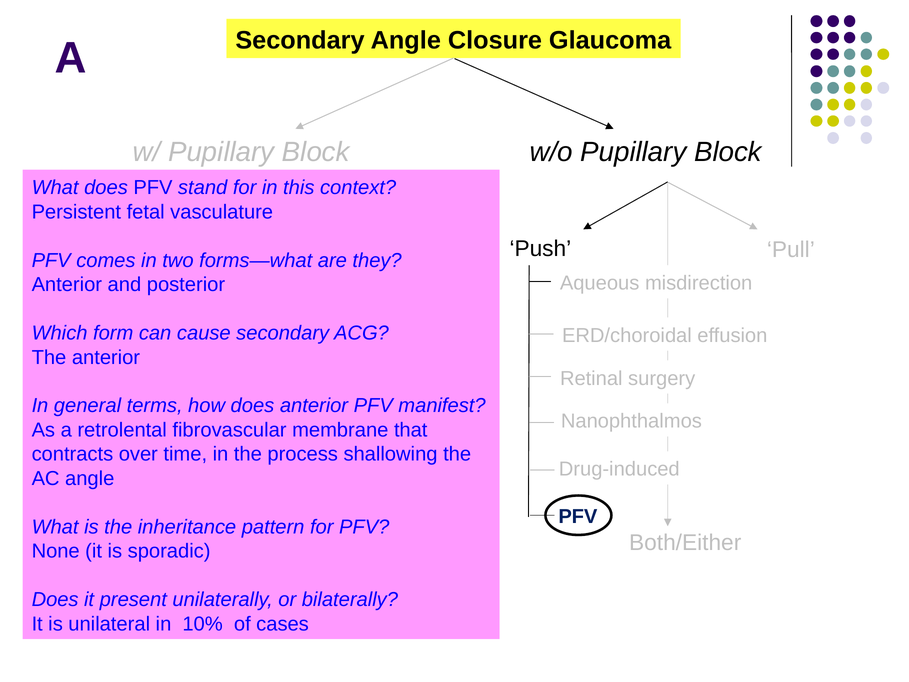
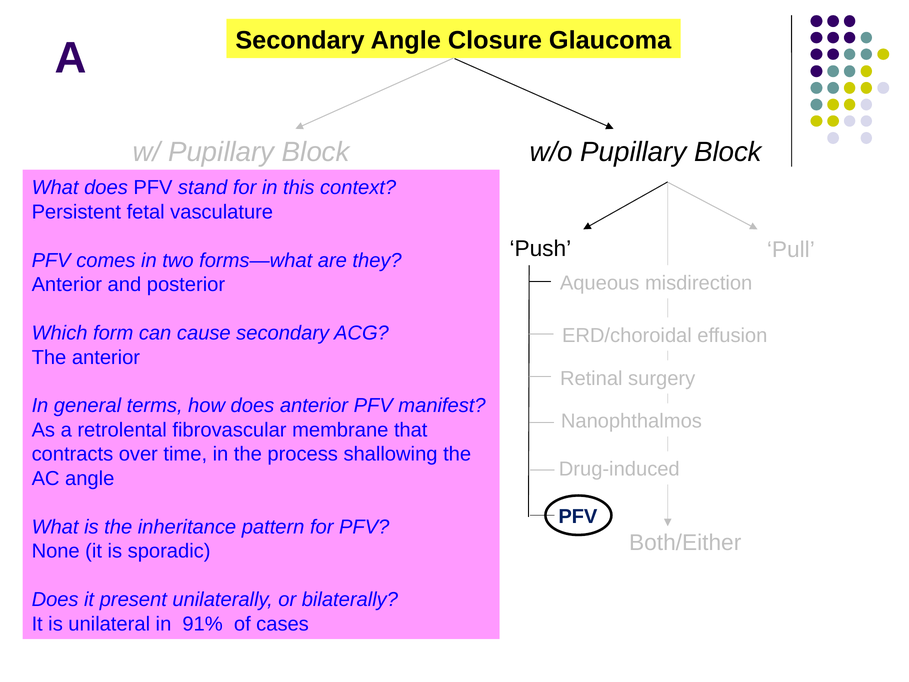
10%: 10% -> 91% (203, 624)
